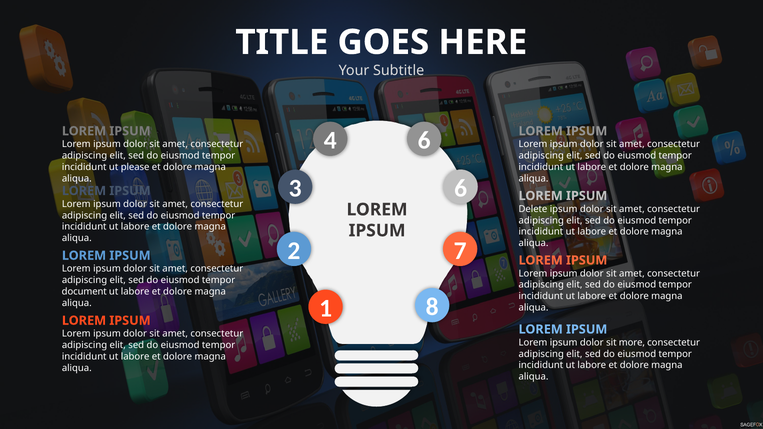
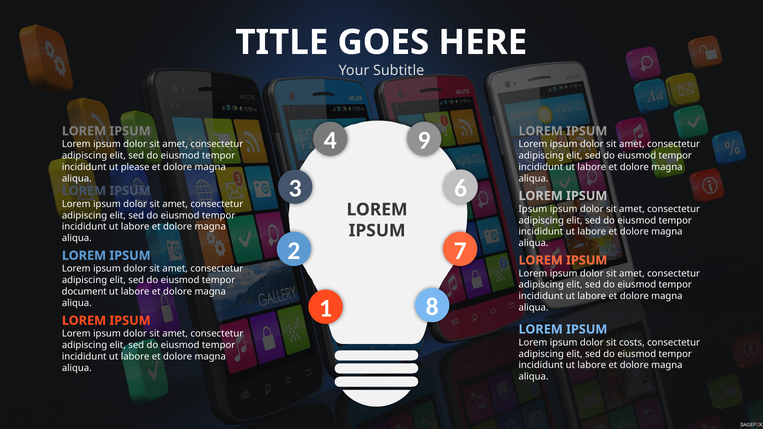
4 6: 6 -> 9 (424, 141)
Delete: Delete -> Ipsum (533, 209)
more: more -> costs (632, 343)
